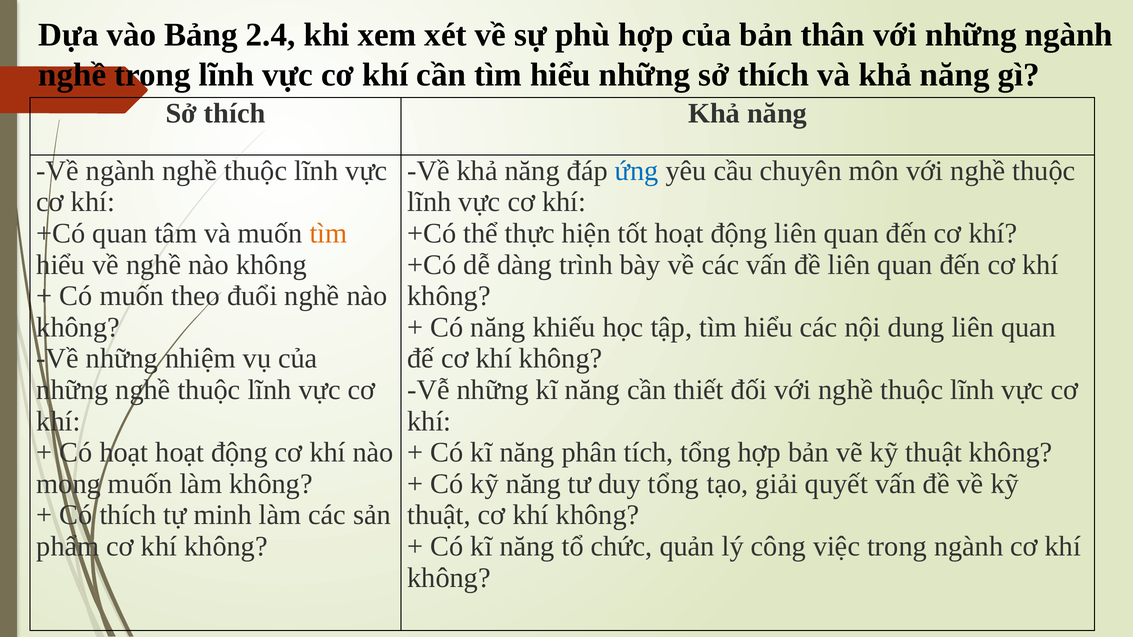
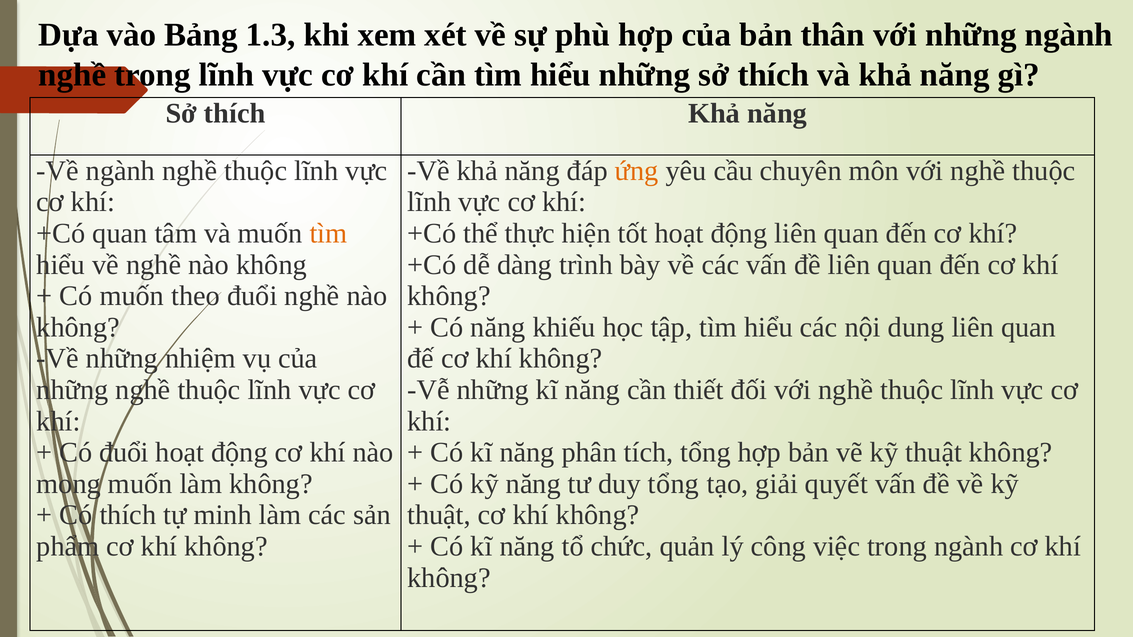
2.4: 2.4 -> 1.3 (271, 35)
ứng colour: blue -> orange (637, 171)
Có hoạt: hoạt -> đuổi (124, 453)
